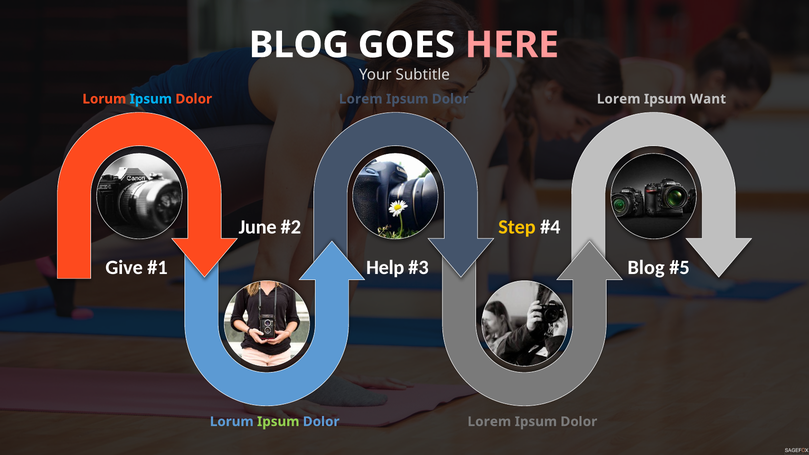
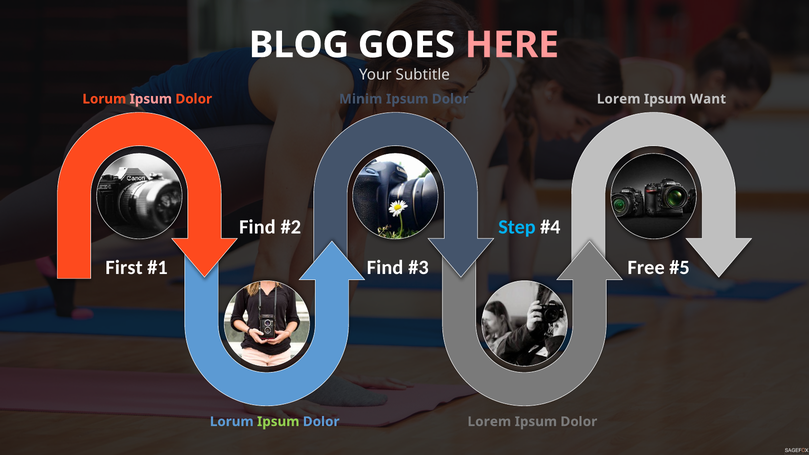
Ipsum colour: light blue -> pink (151, 99)
Lorem: Lorem -> Minim (361, 99)
June: June -> Find (257, 227)
Step colour: yellow -> light blue (517, 227)
Give: Give -> First (124, 267)
Help: Help -> Find (385, 267)
Blog: Blog -> Free (646, 267)
